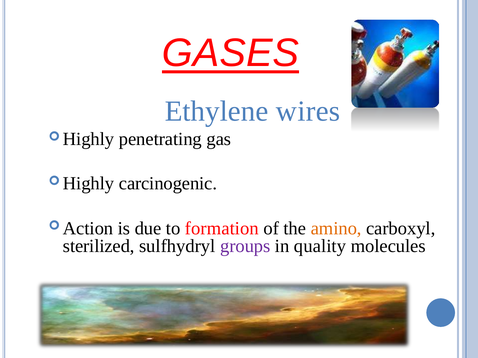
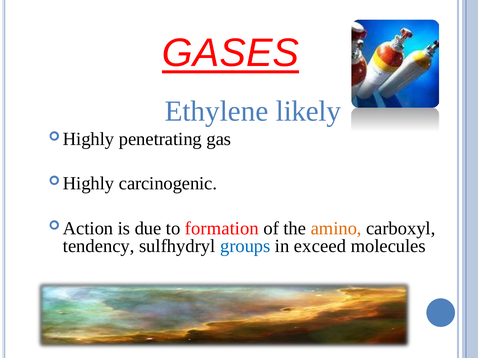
wires: wires -> likely (308, 111)
sterilized: sterilized -> tendency (99, 246)
groups colour: purple -> blue (245, 246)
quality: quality -> exceed (320, 246)
